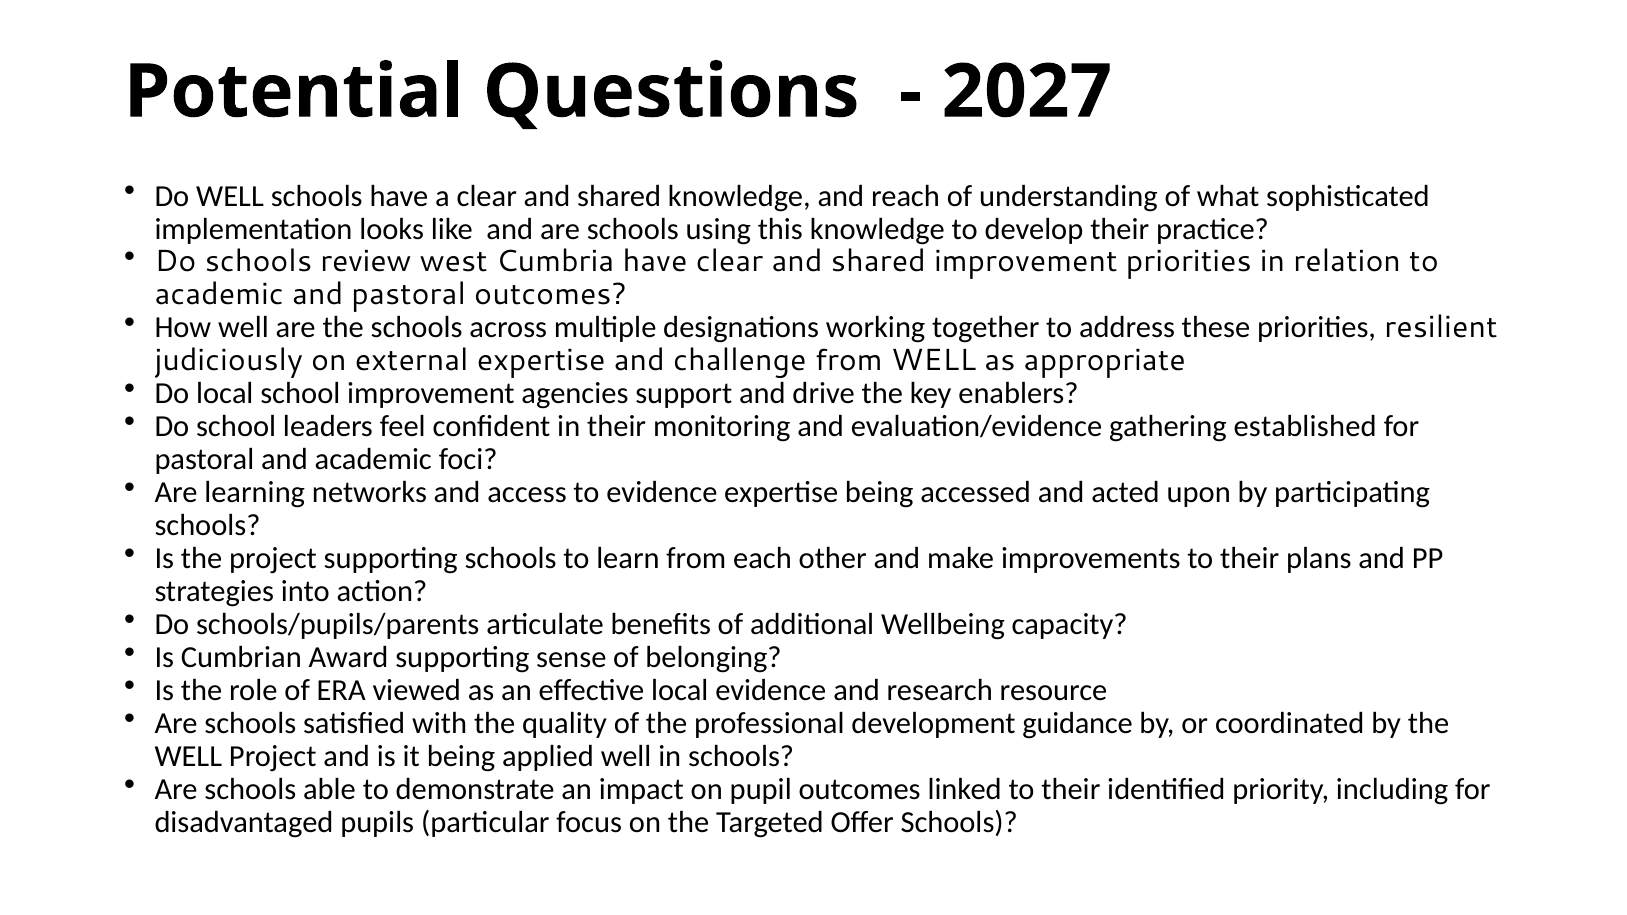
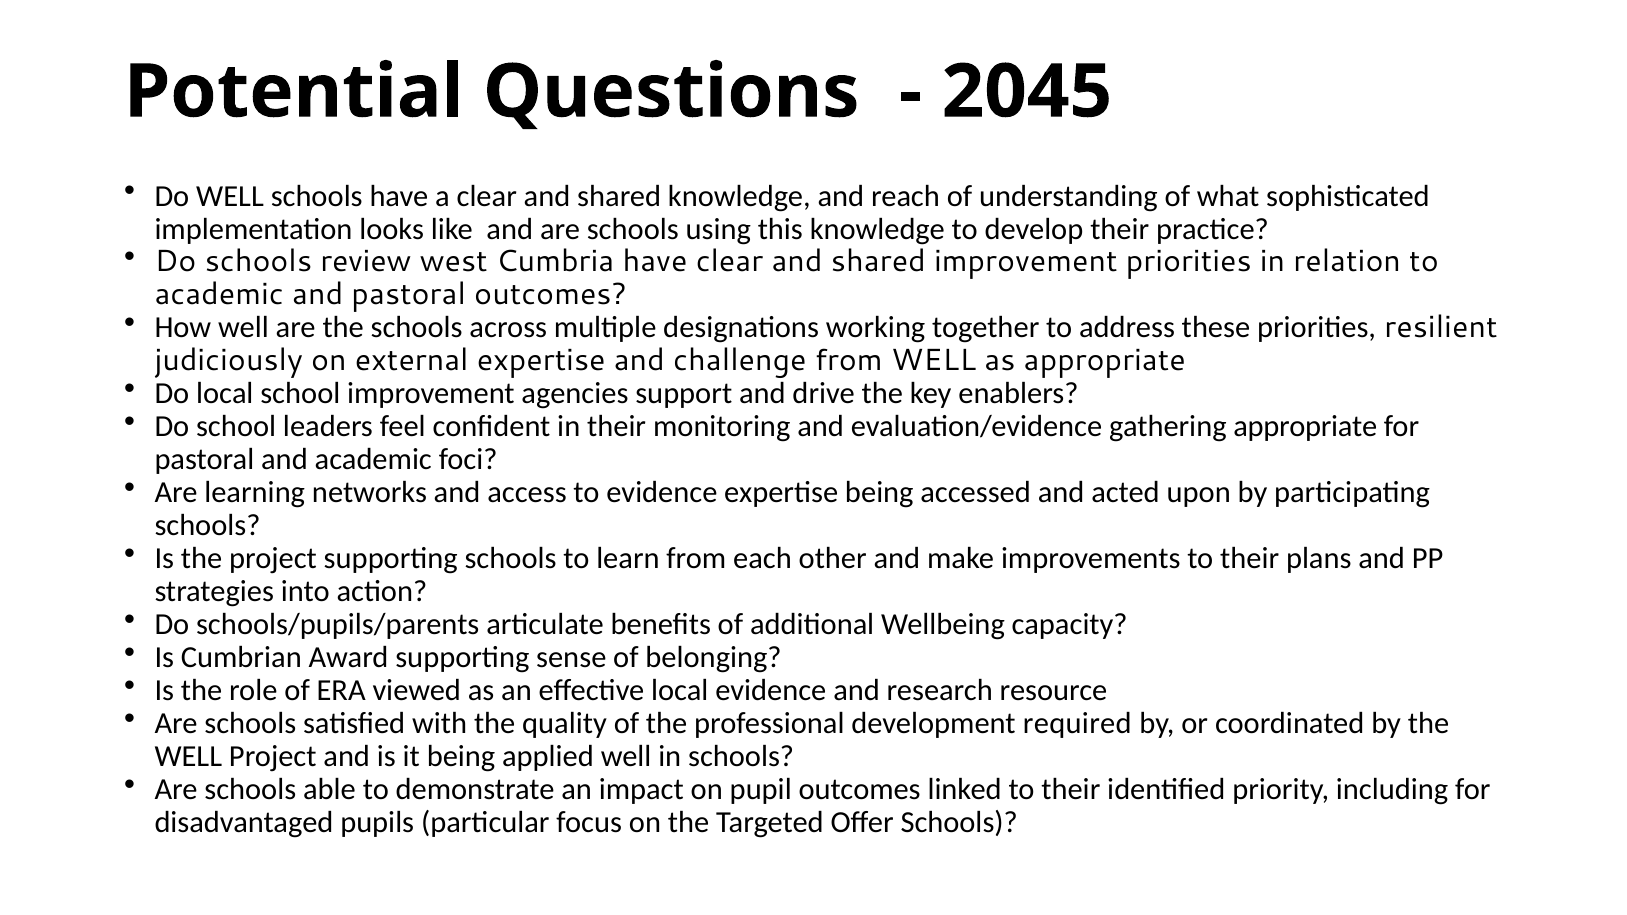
2027: 2027 -> 2045 (1027, 92)
gathering established: established -> appropriate (1305, 427)
guidance: guidance -> required (1077, 723)
